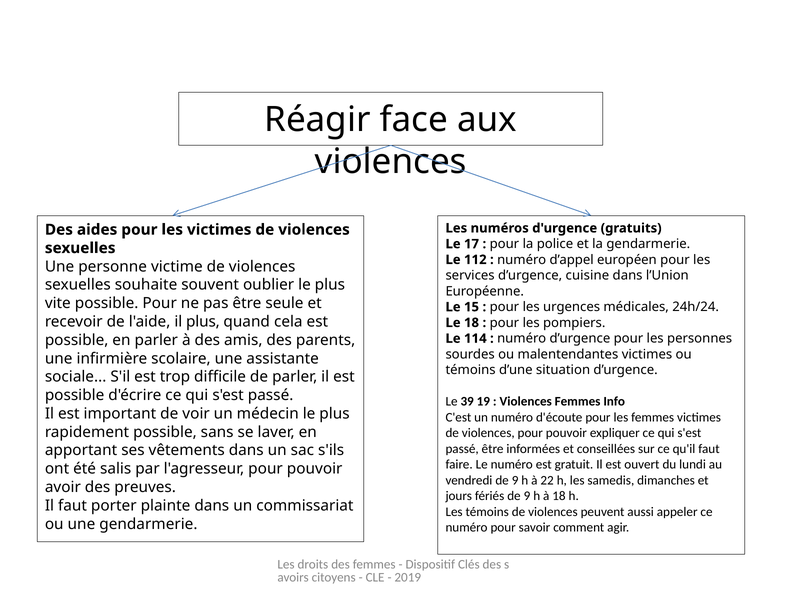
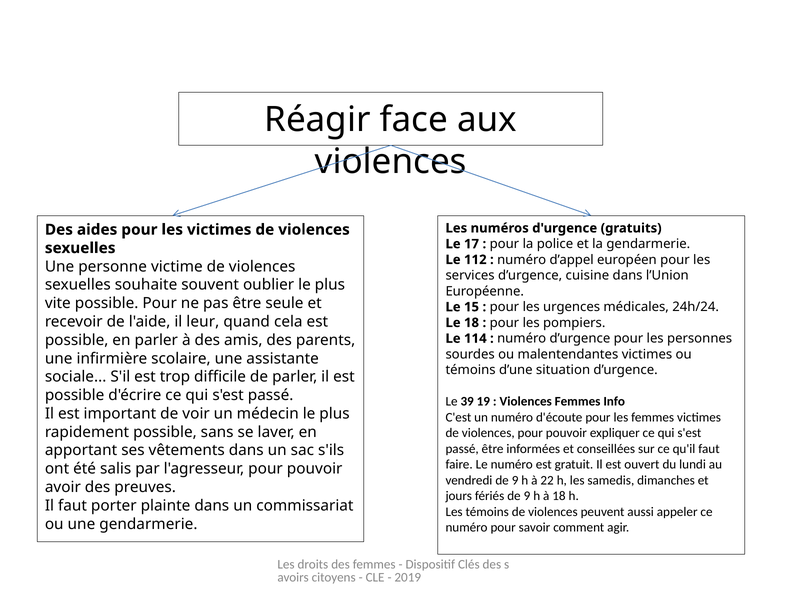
il plus: plus -> leur (203, 322)
